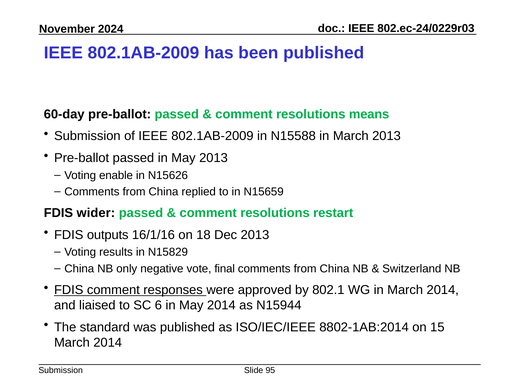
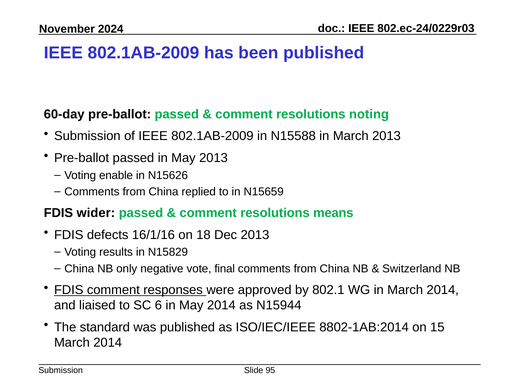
means: means -> noting (369, 114)
restart: restart -> means (333, 213)
outputs: outputs -> defects (108, 235)
